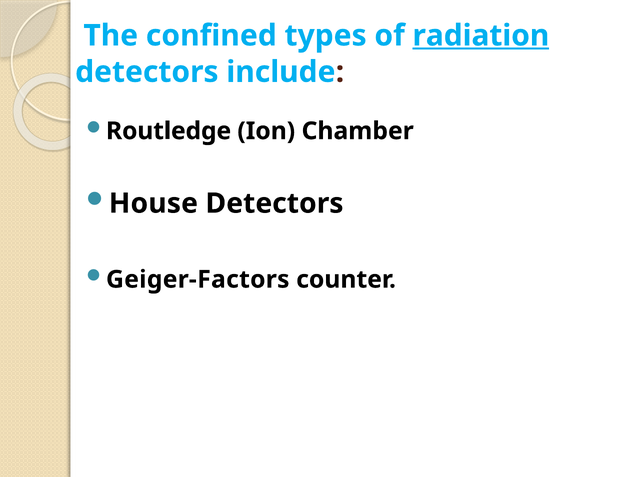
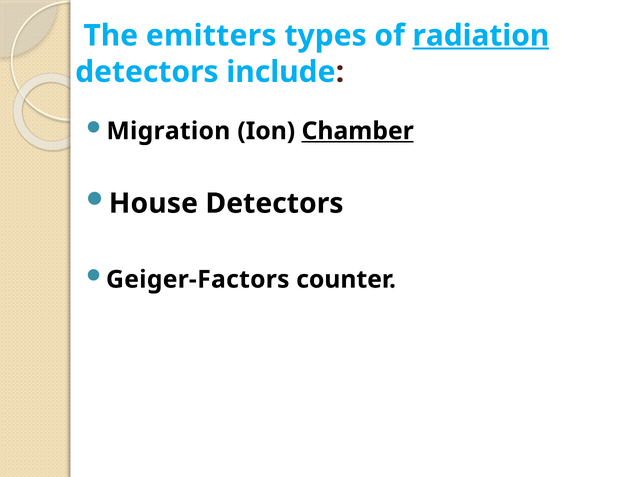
confined: confined -> emitters (211, 36)
Routledge: Routledge -> Migration (168, 131)
Chamber underline: none -> present (358, 131)
